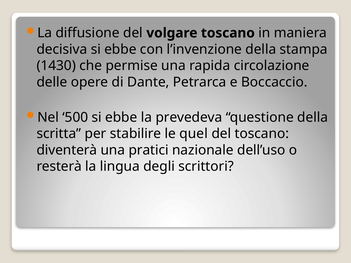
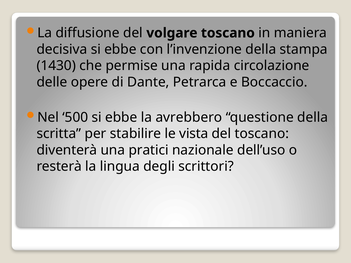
prevedeva: prevedeva -> avrebbero (189, 117)
quel: quel -> vista (194, 134)
